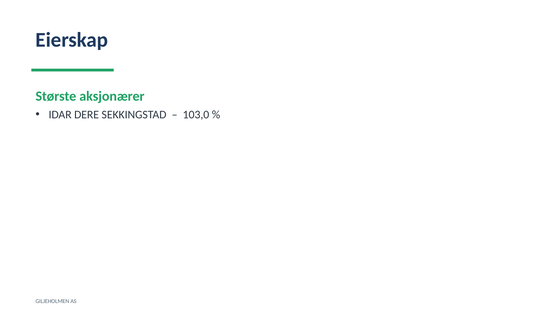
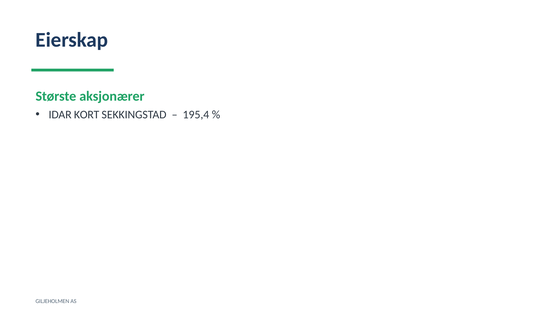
DERE: DERE -> KORT (87, 115)
103,0: 103,0 -> 195,4 (196, 115)
